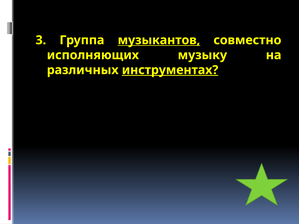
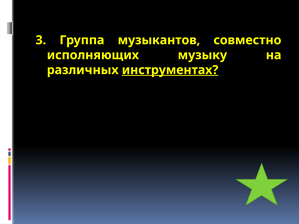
музыкантов underline: present -> none (159, 40)
